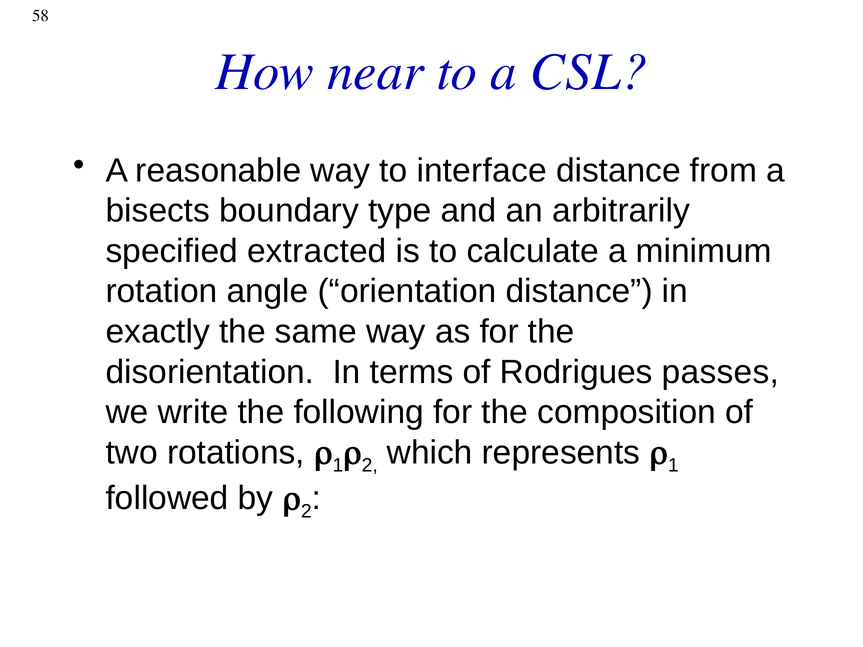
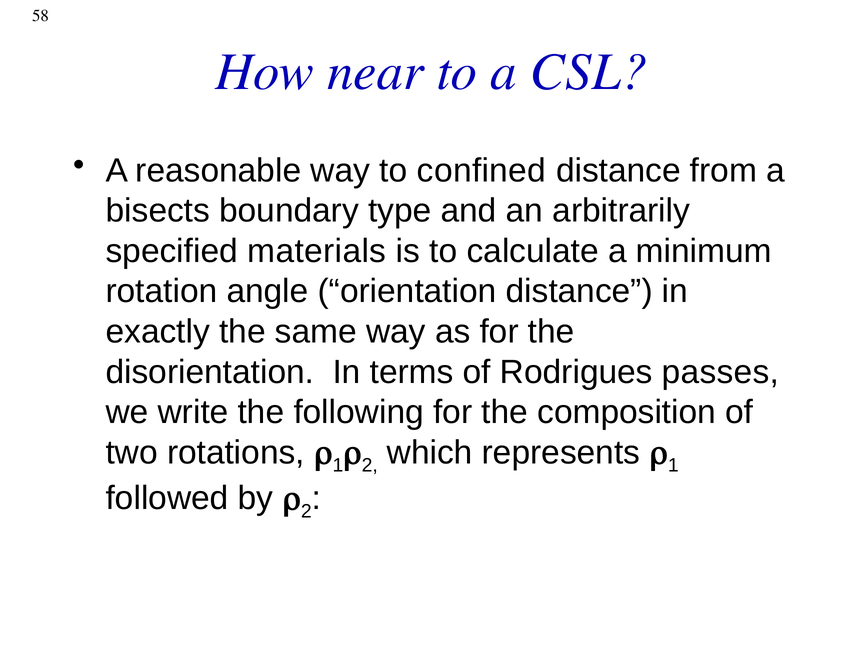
interface: interface -> confined (482, 171)
extracted: extracted -> materials (317, 251)
